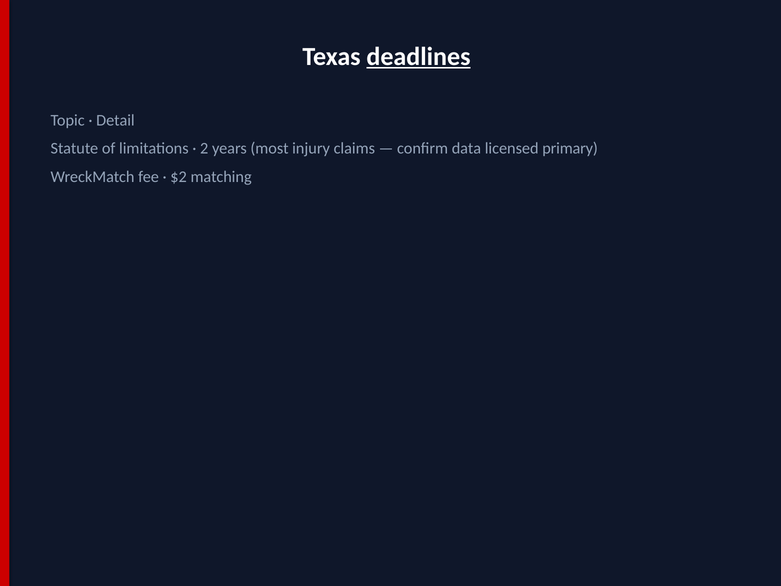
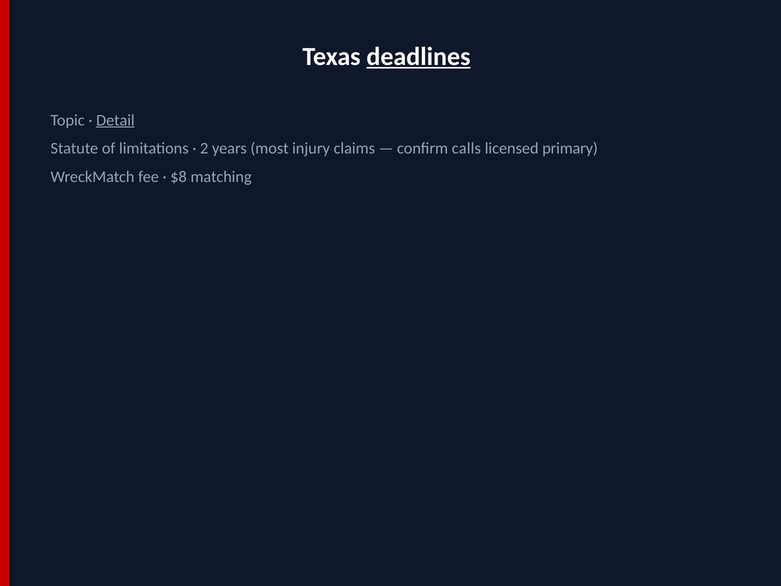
Detail underline: none -> present (115, 120)
data: data -> calls (466, 148)
$2: $2 -> $8 (179, 177)
